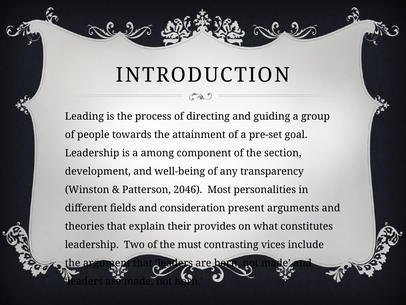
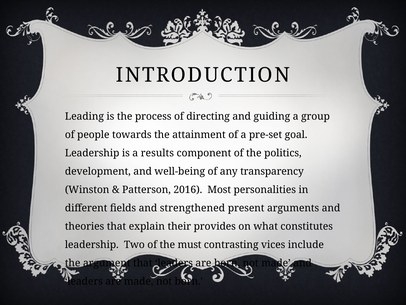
among: among -> results (157, 153)
section: section -> politics (283, 153)
2046: 2046 -> 2016 (188, 190)
consideration: consideration -> strengthened (192, 208)
